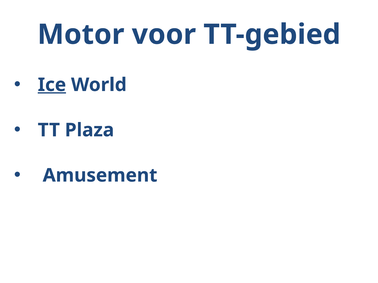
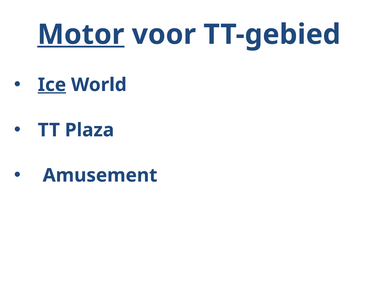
Motor underline: none -> present (81, 35)
